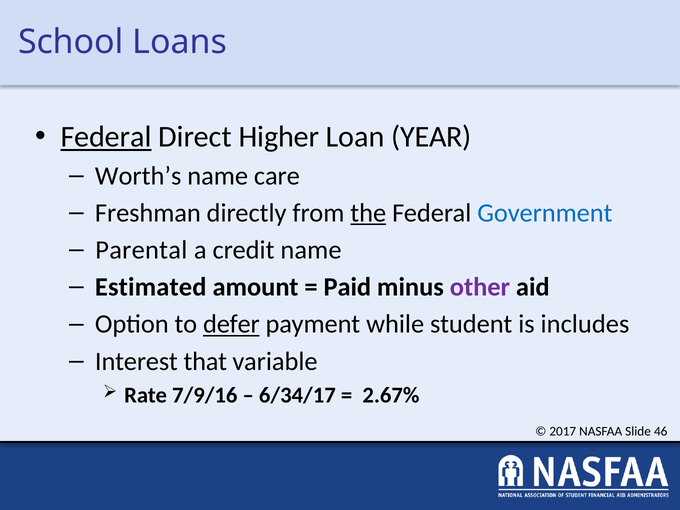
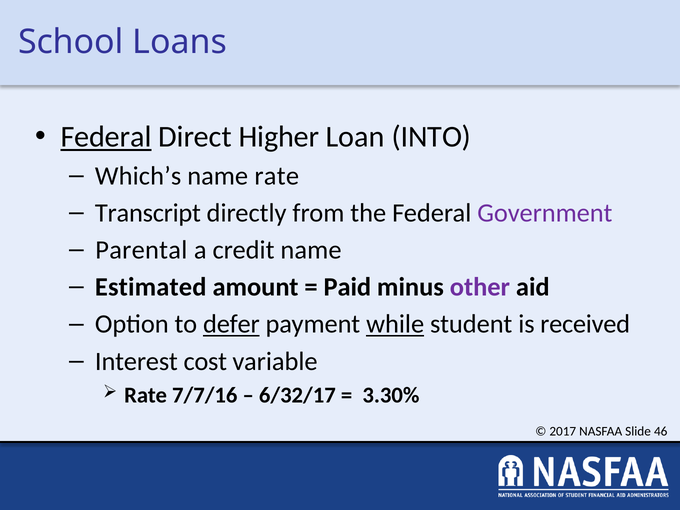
YEAR: YEAR -> INTO (431, 137)
Worth’s: Worth’s -> Which’s (138, 176)
name care: care -> rate (277, 176)
Freshman: Freshman -> Transcript (148, 213)
the underline: present -> none (368, 213)
Government colour: blue -> purple (545, 213)
while underline: none -> present (395, 324)
includes: includes -> received (585, 324)
that: that -> cost (205, 361)
7/9/16: 7/9/16 -> 7/7/16 (205, 395)
6/34/17: 6/34/17 -> 6/32/17 (297, 395)
2.67%: 2.67% -> 3.30% (391, 395)
